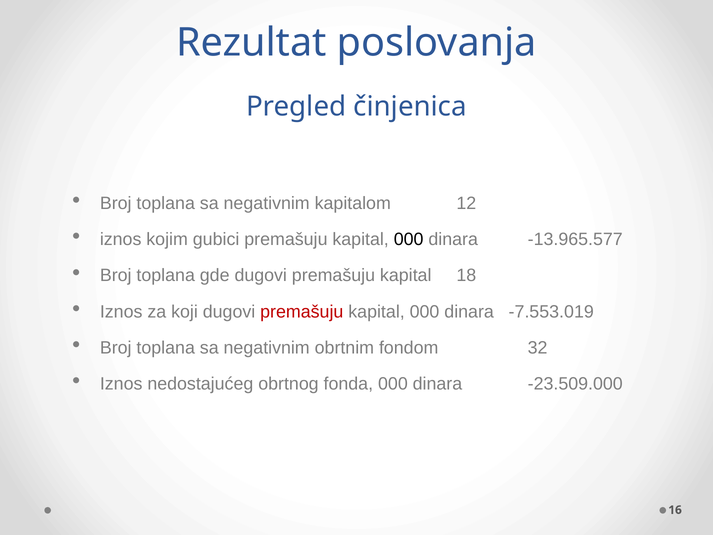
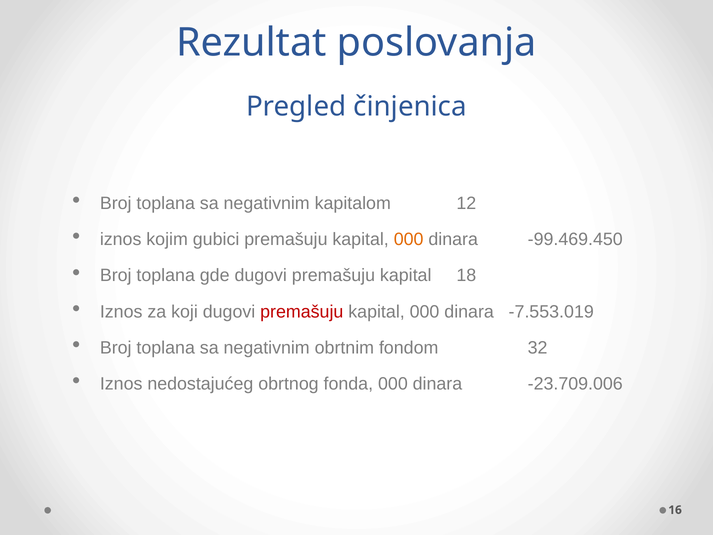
000 colour: black -> orange (409, 239)
-13.965.577: -13.965.577 -> -99.469.450 (575, 239)
-23.509.000: -23.509.000 -> -23.709.006 (575, 384)
